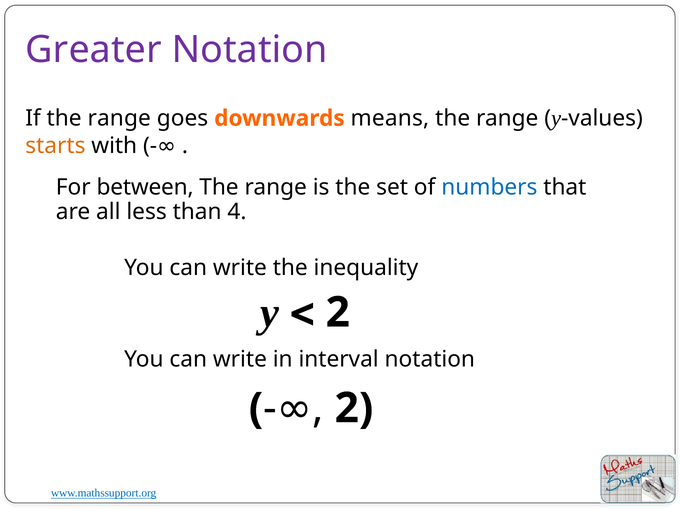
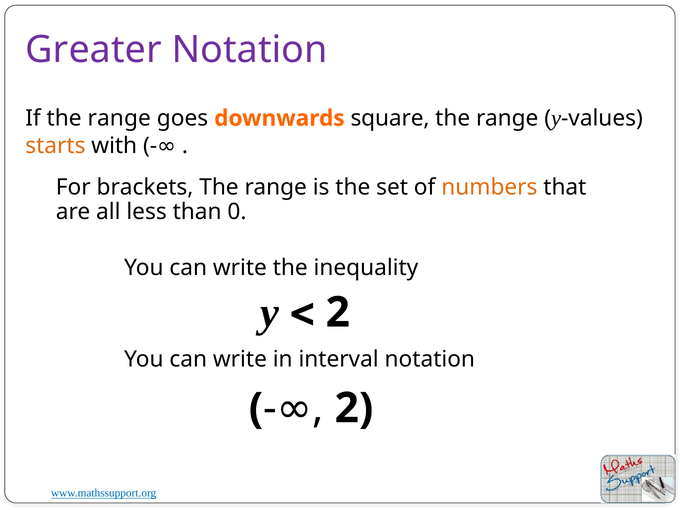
means: means -> square (390, 118)
between: between -> brackets (145, 187)
numbers colour: blue -> orange (489, 187)
4: 4 -> 0 (237, 212)
